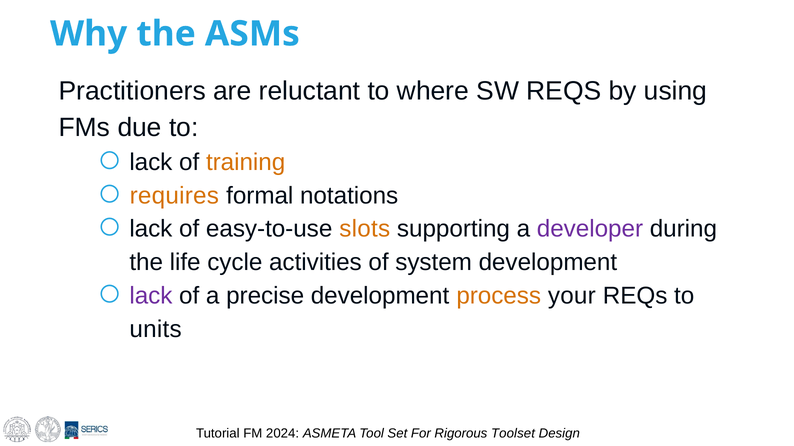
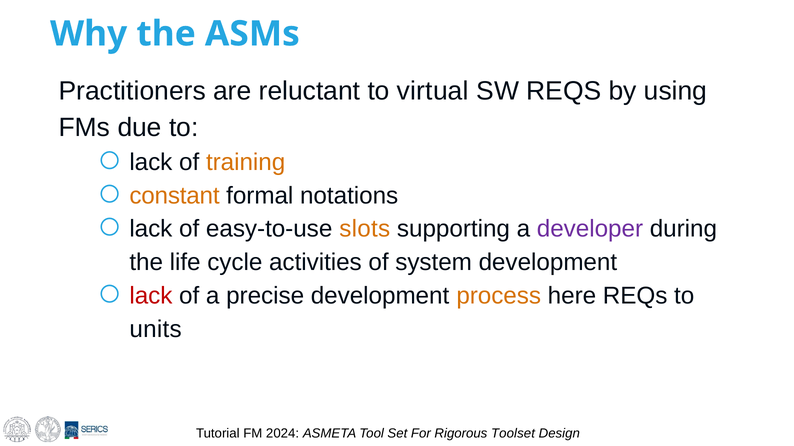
where: where -> virtual (433, 91)
requires: requires -> constant (175, 196)
lack colour: purple -> red (151, 296)
your: your -> here (572, 296)
